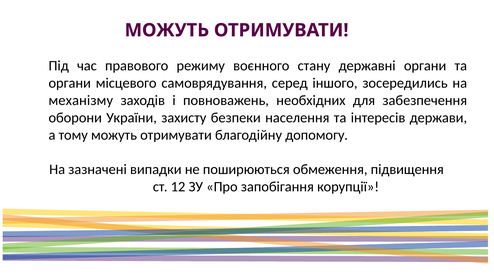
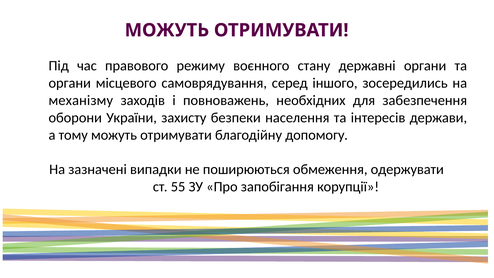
підвищення: підвищення -> одержувати (407, 169)
12: 12 -> 55 (178, 187)
